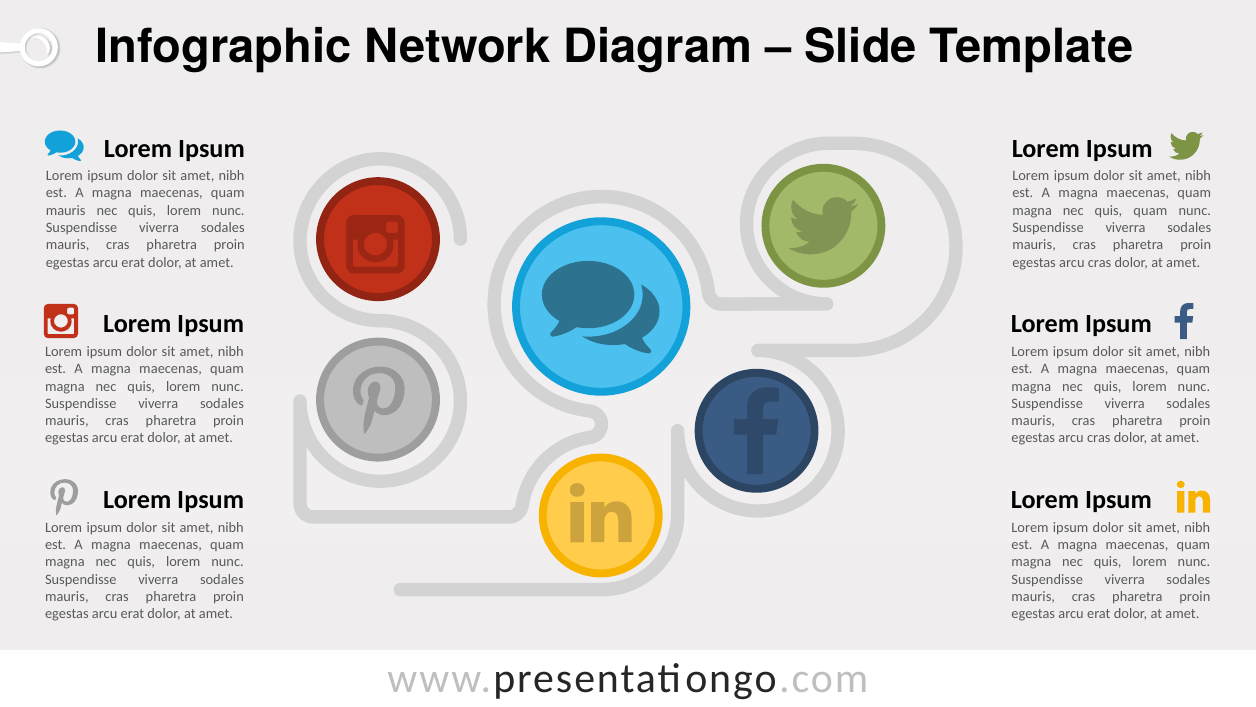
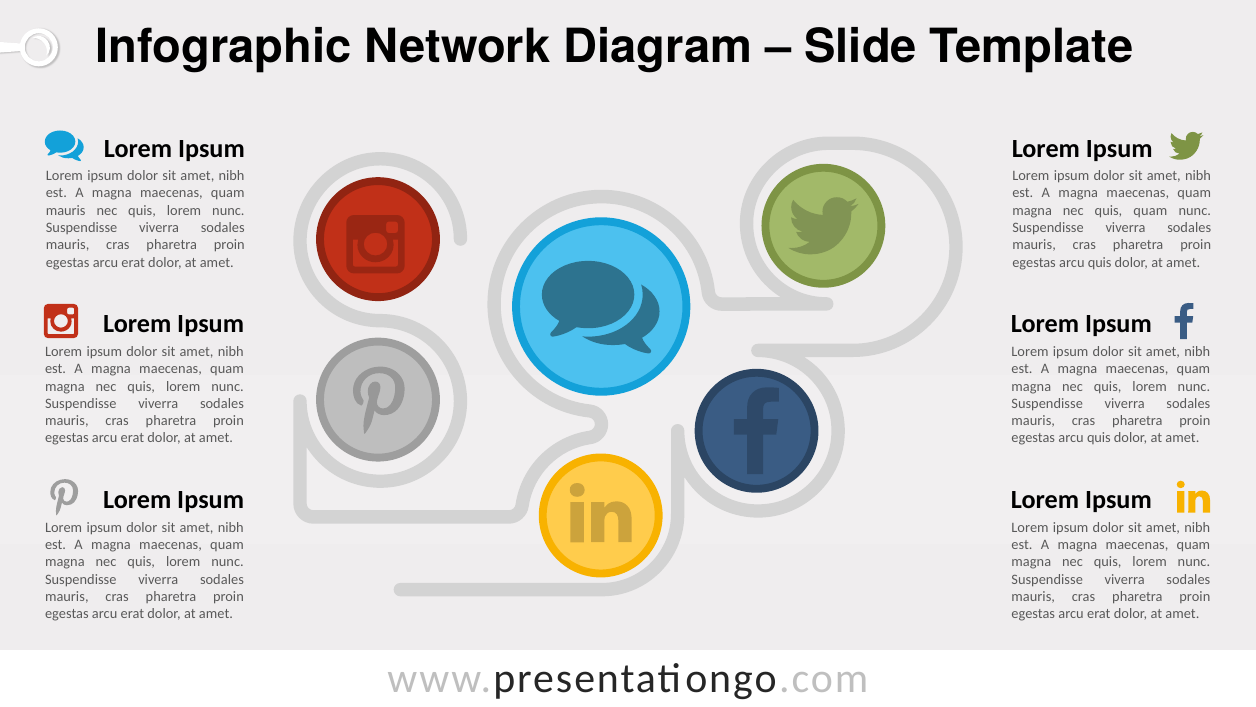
cras: cras -> quis (1100, 262)
cras: cras -> quis (1099, 438)
